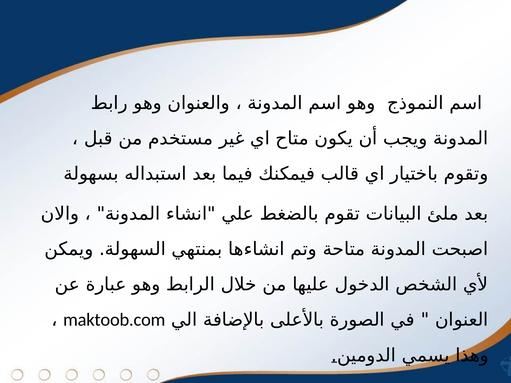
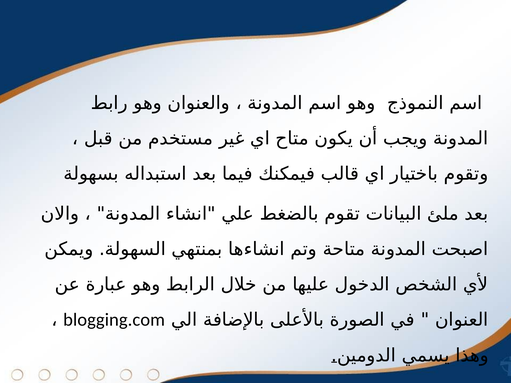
maktoob.com: maktoob.com -> blogging.com (114, 320)
